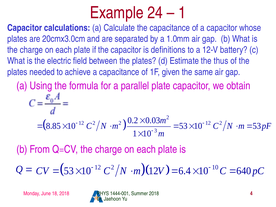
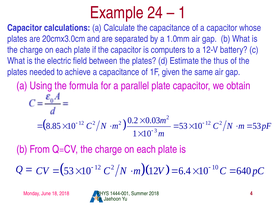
definitions: definitions -> computers (168, 50)
